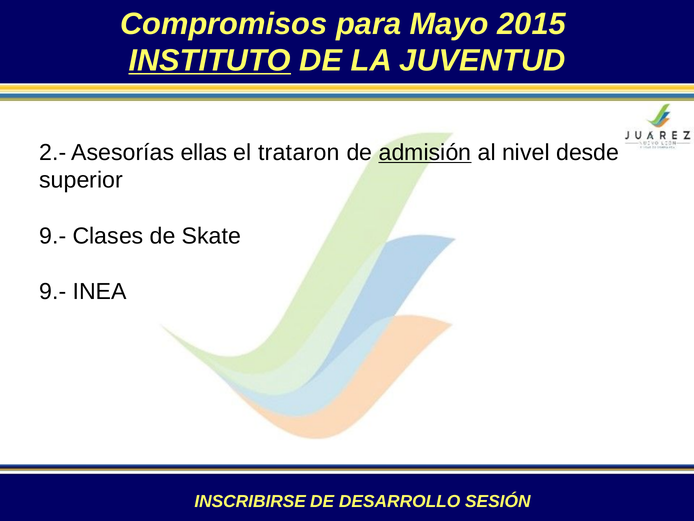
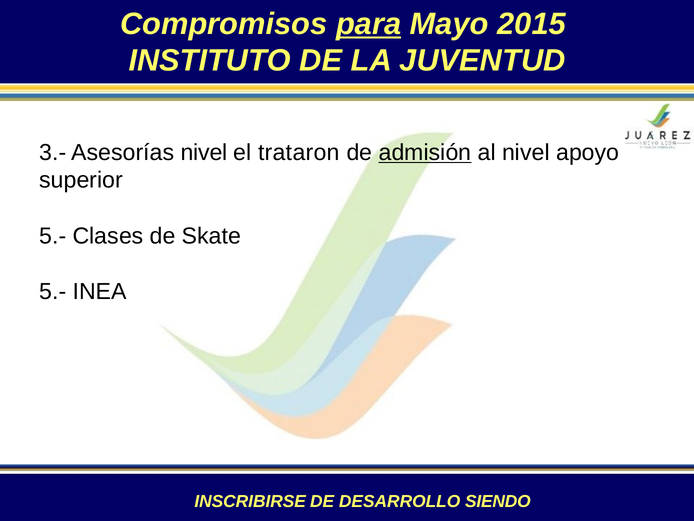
para underline: none -> present (369, 24)
INSTITUTO underline: present -> none (210, 60)
2.-: 2.- -> 3.- (53, 152)
Asesorías ellas: ellas -> nivel (204, 152)
desde: desde -> apoyo (588, 152)
9.-: 9.- -> 5.- (53, 236)
9.-: 9.- -> 5.- (53, 291)
SESIÓN: SESIÓN -> SIENDO (498, 501)
